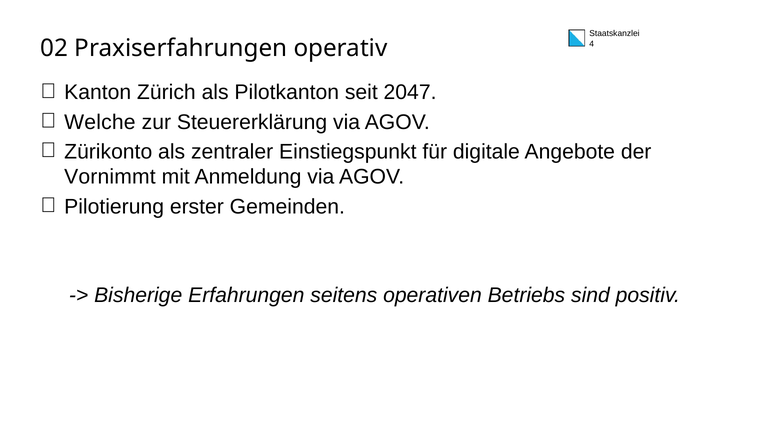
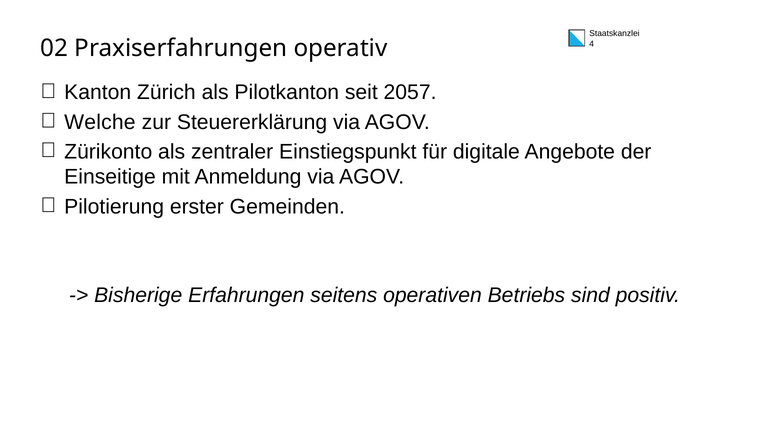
2047: 2047 -> 2057 (410, 92)
Vornimmt: Vornimmt -> Einseitige (110, 177)
